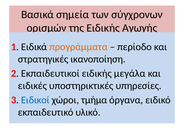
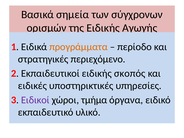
ικανοποίηση: ικανοποίηση -> περιεχόμενο (98, 59)
μεγάλα: μεγάλα -> σκοπός (130, 73)
Ειδικοί colour: blue -> purple (35, 100)
